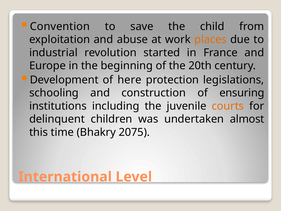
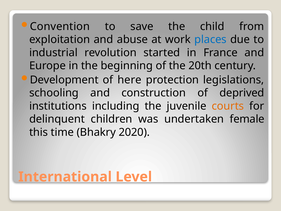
places colour: orange -> blue (211, 39)
ensuring: ensuring -> deprived (242, 93)
almost: almost -> female (247, 119)
2075: 2075 -> 2020 (134, 132)
